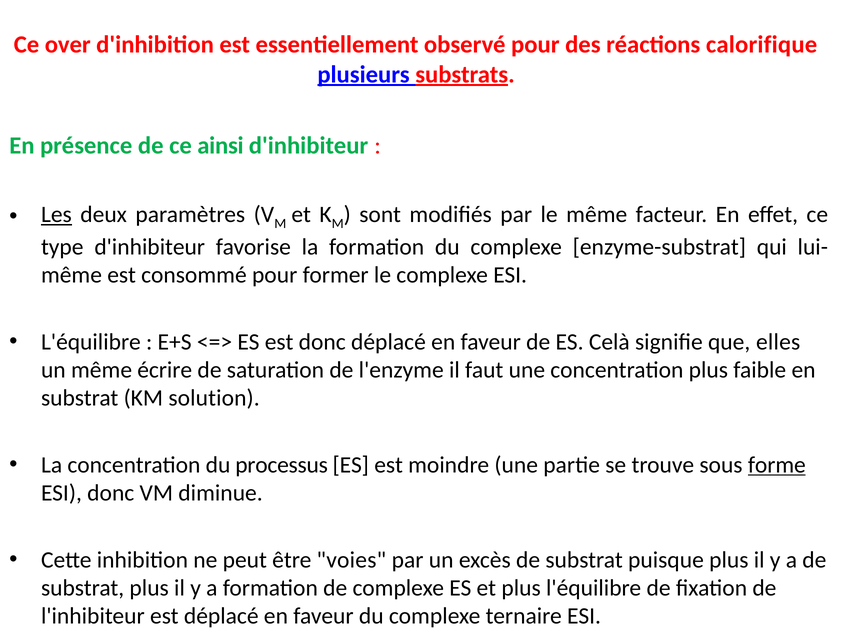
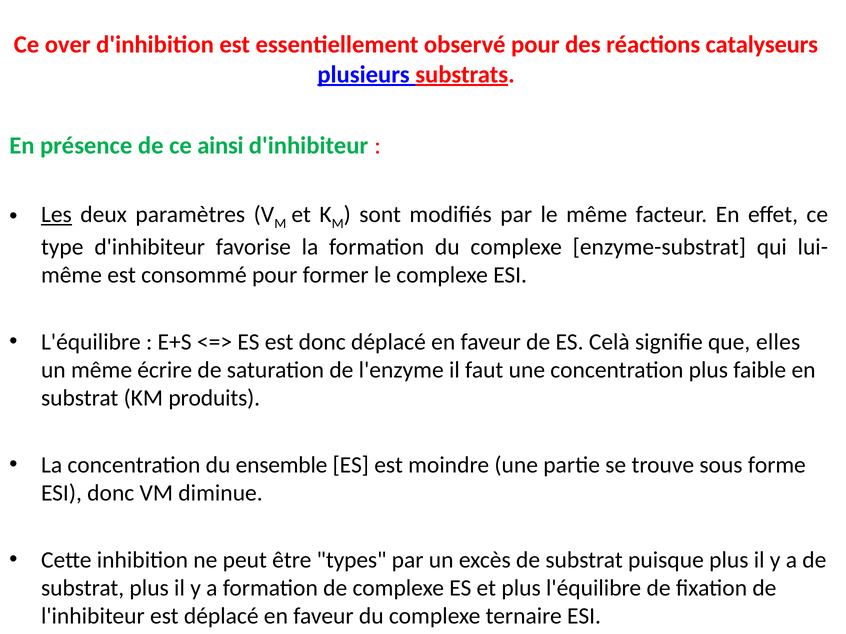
calorifique: calorifique -> catalyseurs (762, 45)
solution: solution -> produits (214, 399)
processus: processus -> ensemble (282, 465)
forme underline: present -> none (777, 465)
voies: voies -> types (352, 560)
